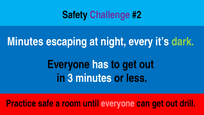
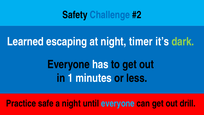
Challenge colour: purple -> blue (110, 15)
Minutes: Minutes -> Learned (25, 41)
every: every -> timer (141, 41)
3: 3 -> 1 (70, 78)
a room: room -> night (71, 103)
everyone colour: pink -> light blue (118, 103)
